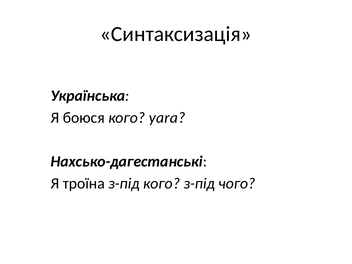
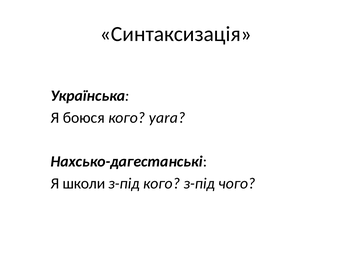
троїна: троїна -> школи (84, 183)
